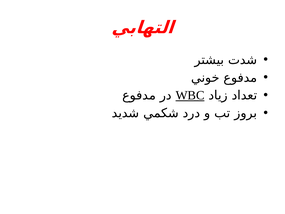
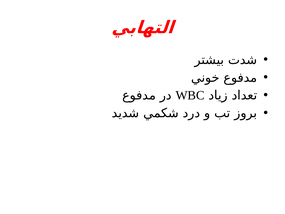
WBC underline: present -> none (190, 95)
